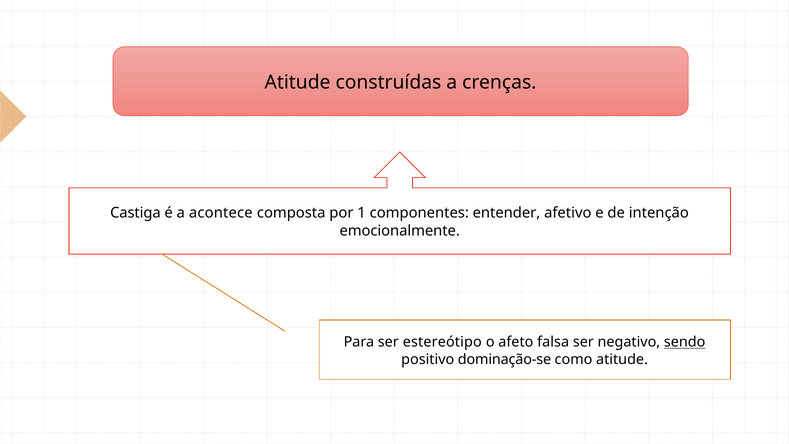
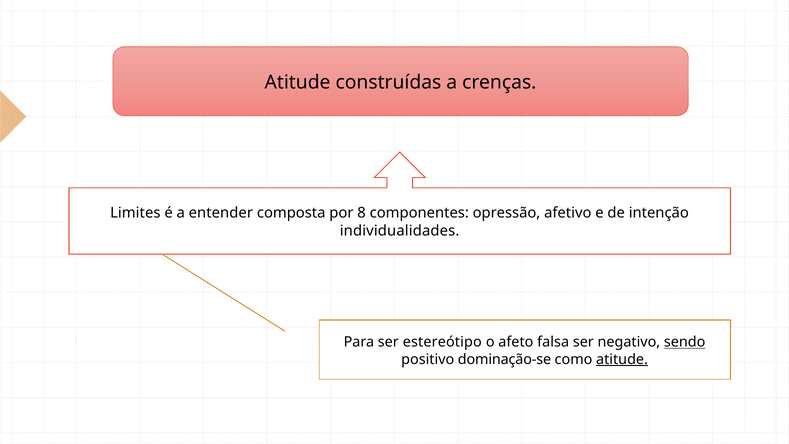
Castiga: Castiga -> Limites (135, 213)
acontece: acontece -> entender (221, 213)
1: 1 -> 8 (362, 213)
entender: entender -> opressão (506, 213)
emocionalmente: emocionalmente -> individualidades (400, 231)
atitude underline: none -> present (622, 359)
